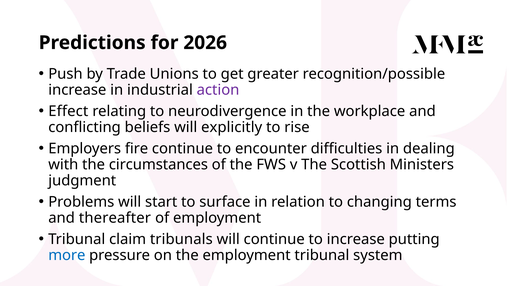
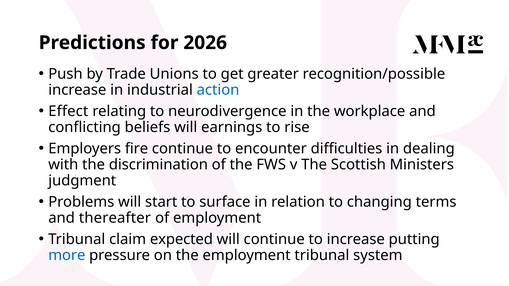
action colour: purple -> blue (218, 90)
explicitly: explicitly -> earnings (232, 127)
circumstances: circumstances -> discrimination (158, 165)
tribunals: tribunals -> expected (181, 239)
